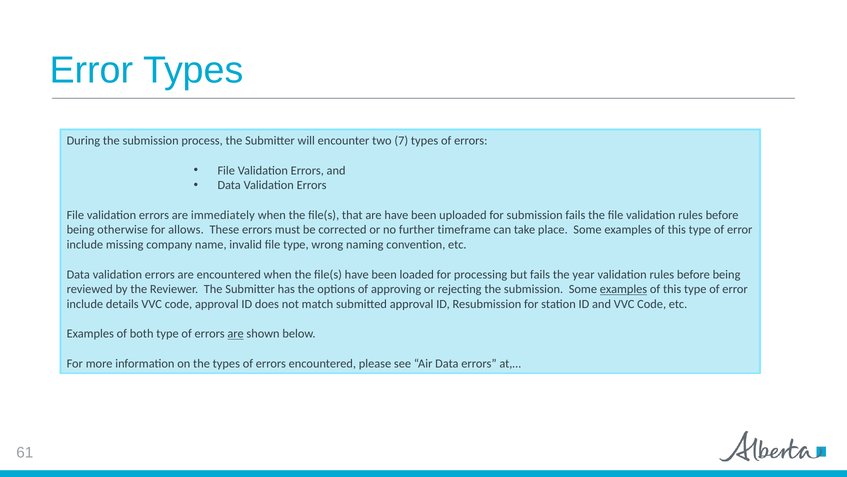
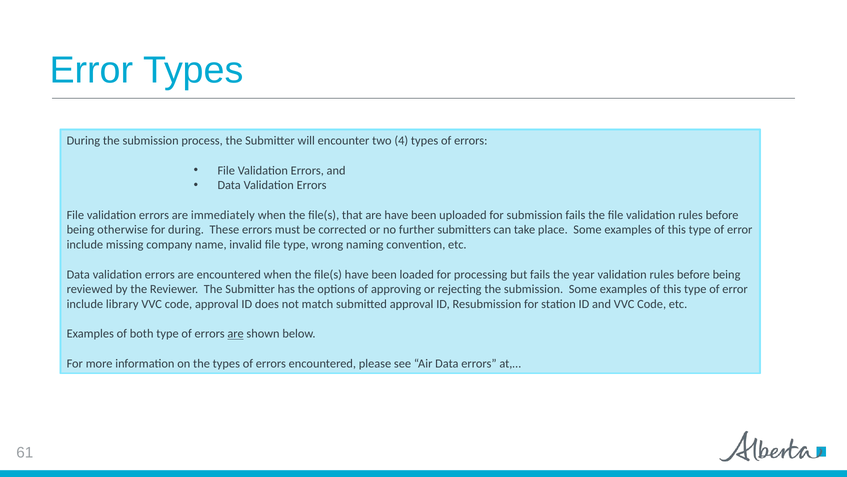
7: 7 -> 4 (401, 141)
for allows: allows -> during (186, 230)
timeframe: timeframe -> submitters (464, 230)
examples underline: present -> none (623, 289)
details: details -> library (122, 304)
